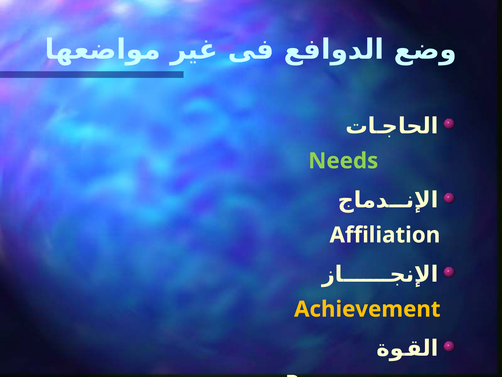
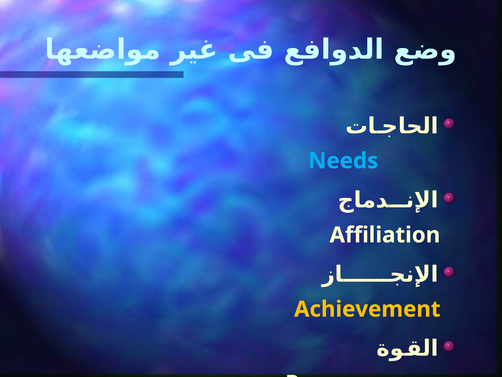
Needs colour: light green -> light blue (343, 161)
